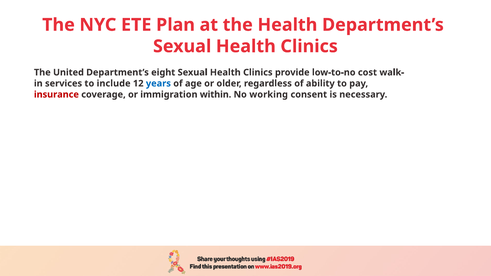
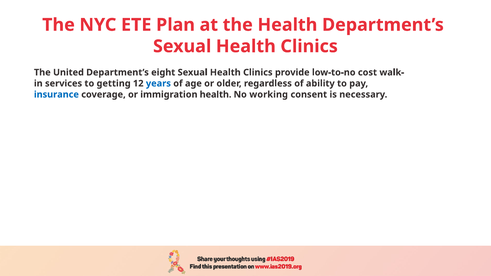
include: include -> getting (114, 83)
insurance colour: red -> blue (56, 95)
immigration within: within -> health (216, 95)
